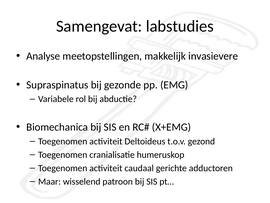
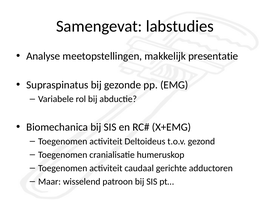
invasievere: invasievere -> presentatie (213, 56)
